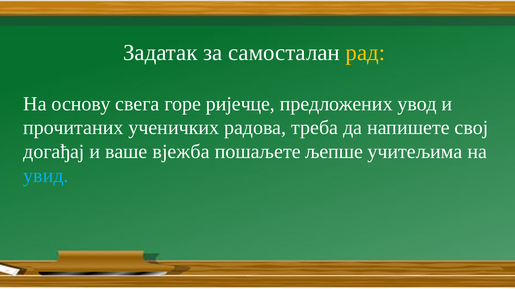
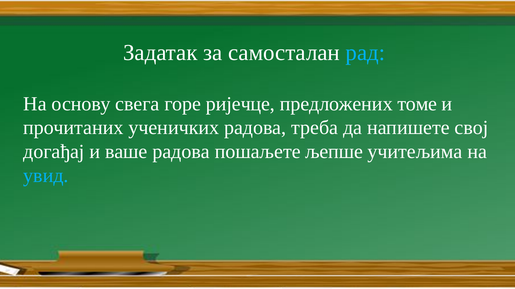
рад colour: yellow -> light blue (365, 53)
увод: увод -> томе (417, 104)
ваше вјежба: вјежба -> радова (181, 152)
